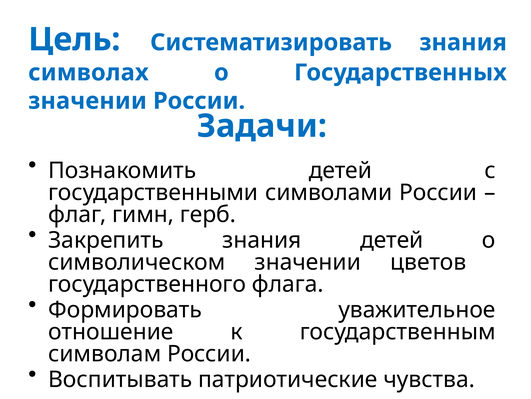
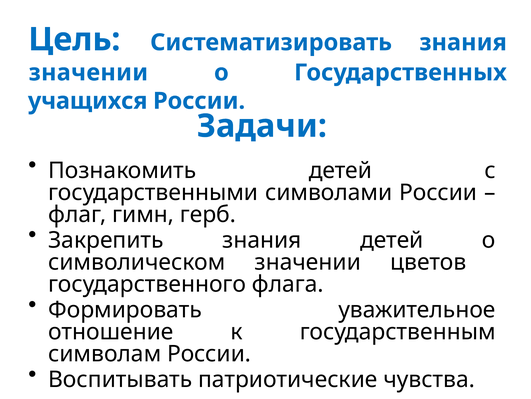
символах: символах -> значении (88, 72)
значении: значении -> учащихся (88, 101)
